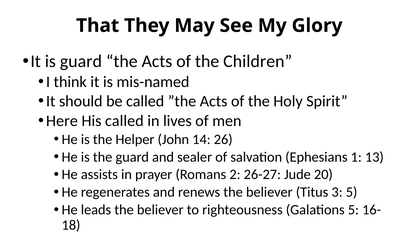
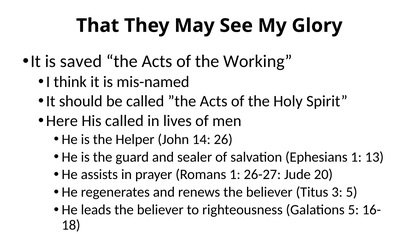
is guard: guard -> saved (81, 61)
Children: Children -> Working (258, 61)
Romans 2: 2 -> 1 (235, 175)
